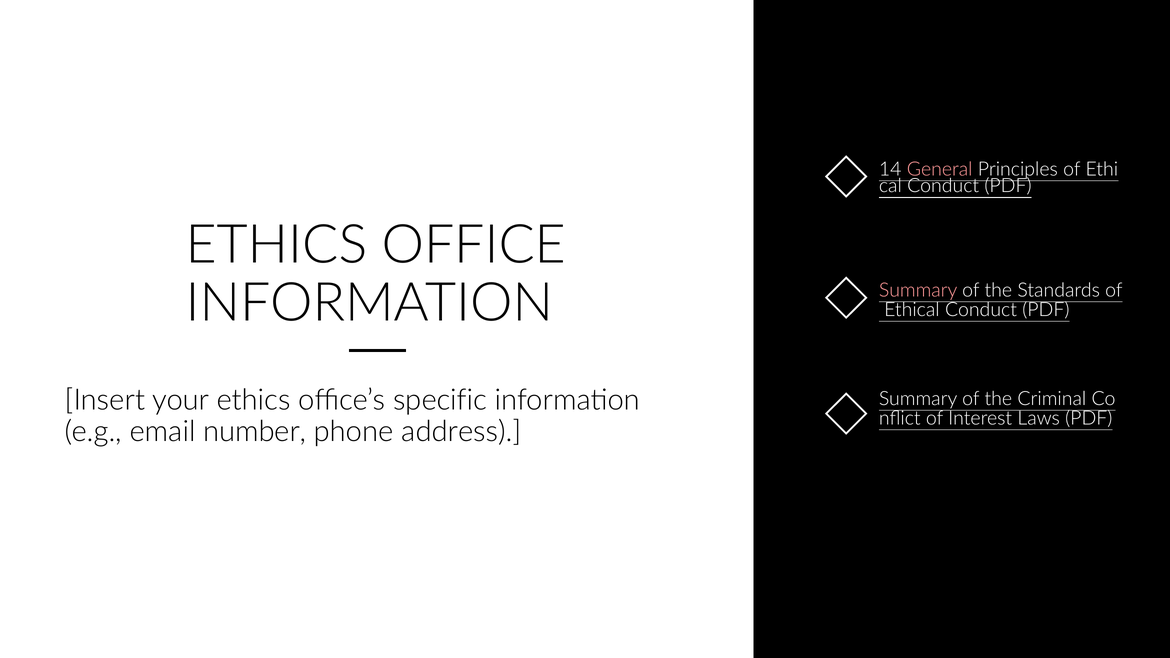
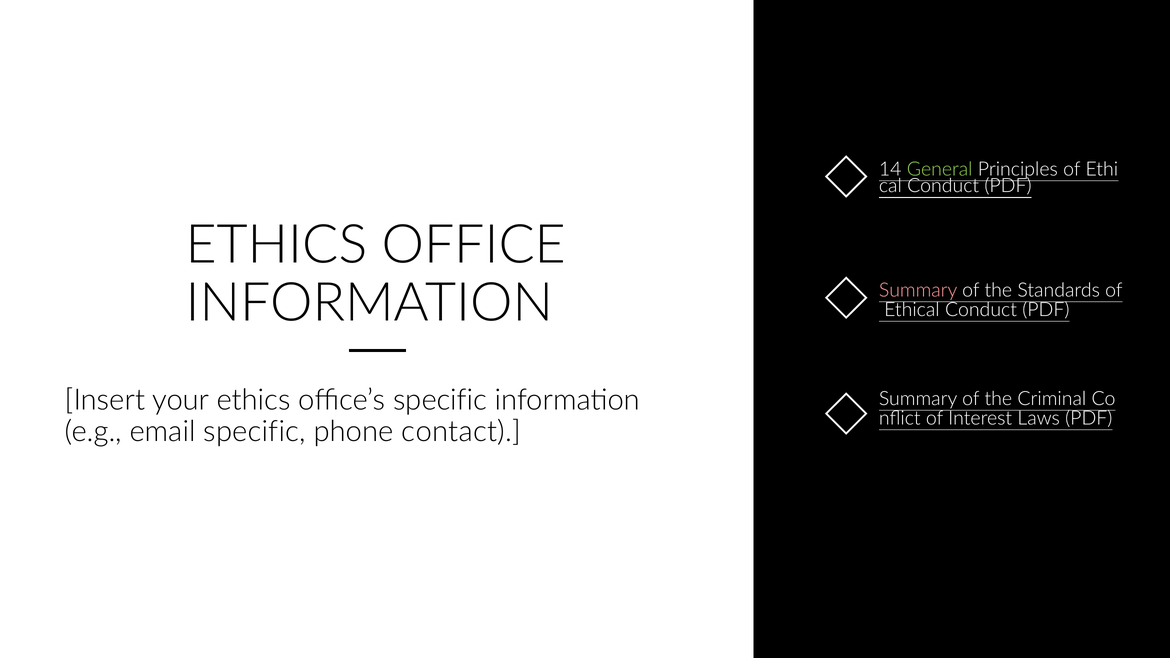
General colour: pink -> light green (940, 169)
email number: number -> specific (255, 432)
address: address -> contact (461, 432)
